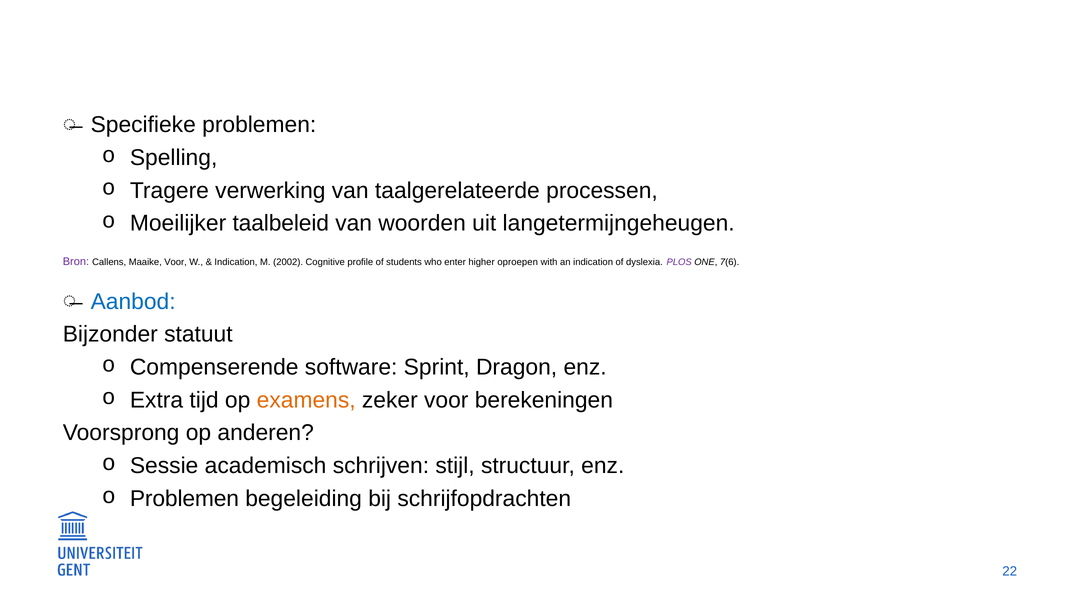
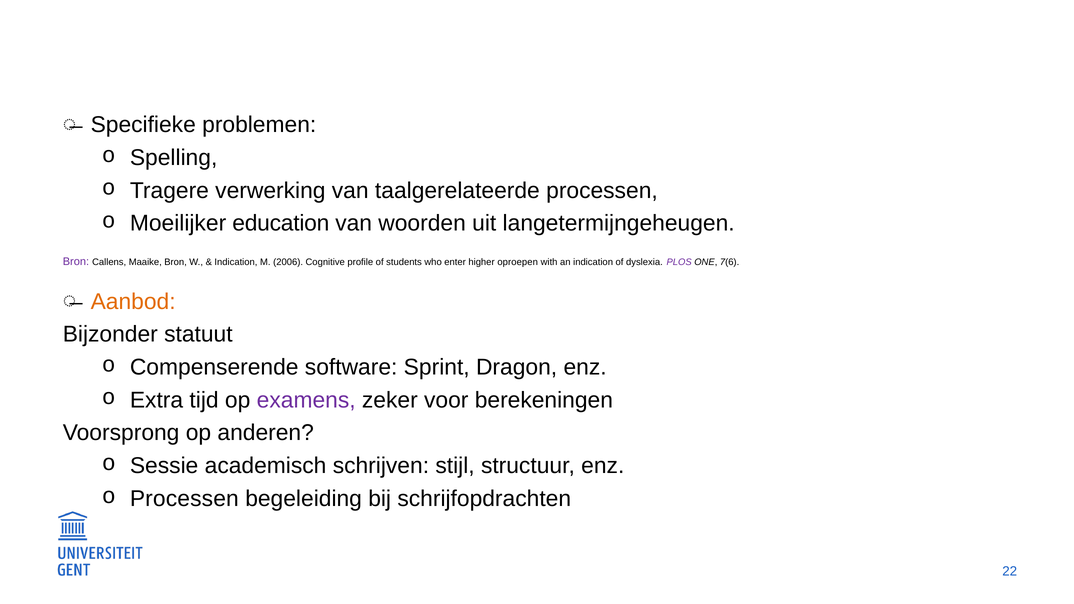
taalbeleid: taalbeleid -> education (281, 223)
Maaike Voor: Voor -> Bron (176, 262)
2002: 2002 -> 2006 (288, 262)
Aanbod colour: blue -> orange (133, 302)
examens colour: orange -> purple (306, 400)
Problemen: Problemen -> Processen (184, 499)
